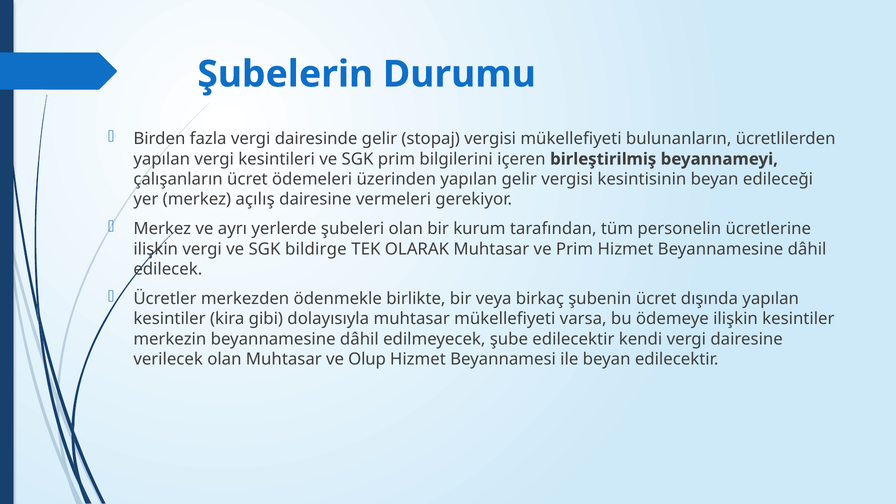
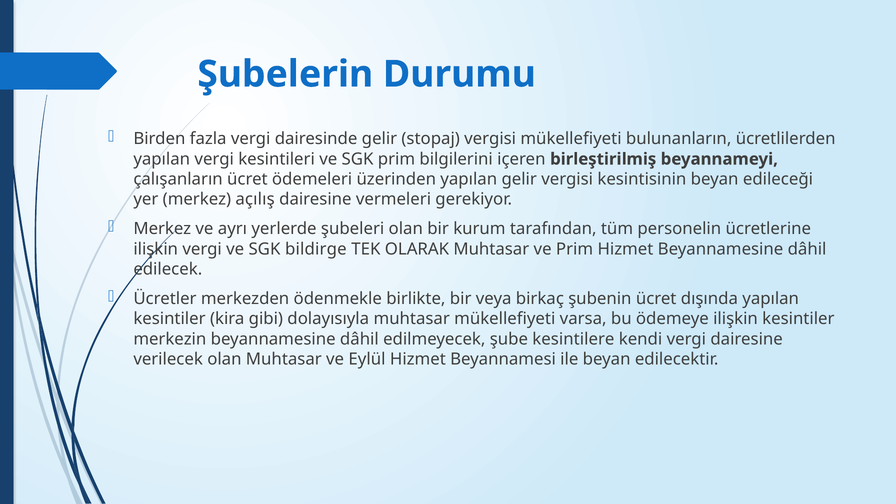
şube edilecektir: edilecektir -> kesintilere (573, 339)
Olup: Olup -> Eylül (367, 359)
